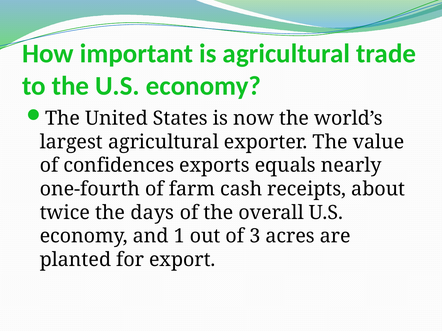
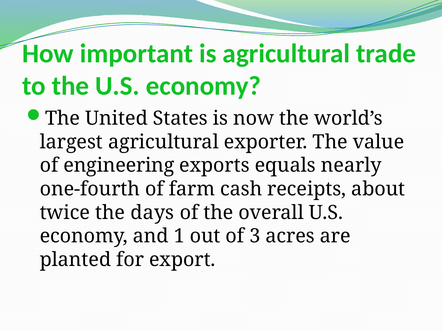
confidences: confidences -> engineering (119, 166)
